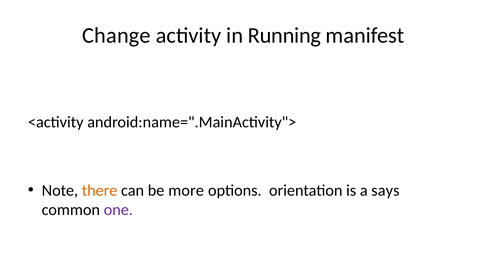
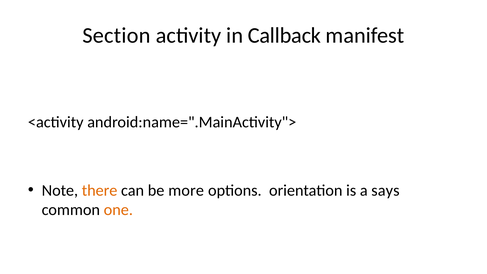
Change: Change -> Section (116, 35)
Running: Running -> Callback (284, 35)
one colour: purple -> orange (118, 210)
